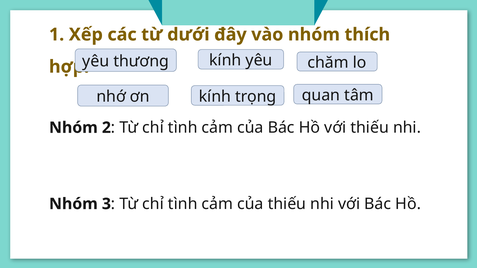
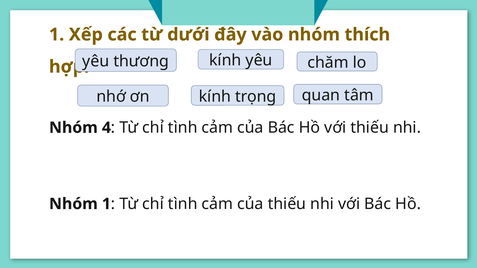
2: 2 -> 4 (106, 128)
Nhóm 3: 3 -> 1 (106, 204)
